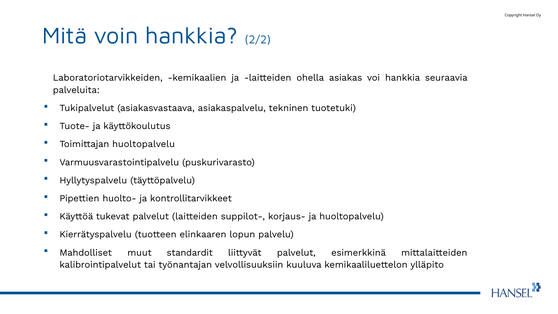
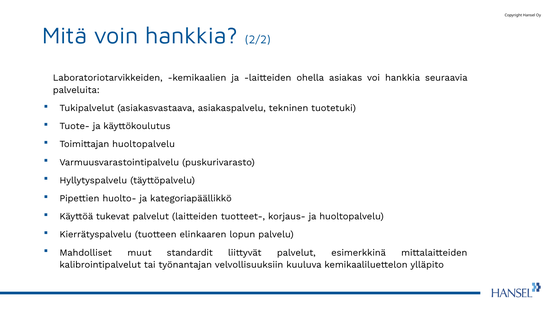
kontrollitarvikkeet: kontrollitarvikkeet -> kategoriapäällikkö (191, 198)
suppilot-: suppilot- -> tuotteet- (243, 216)
